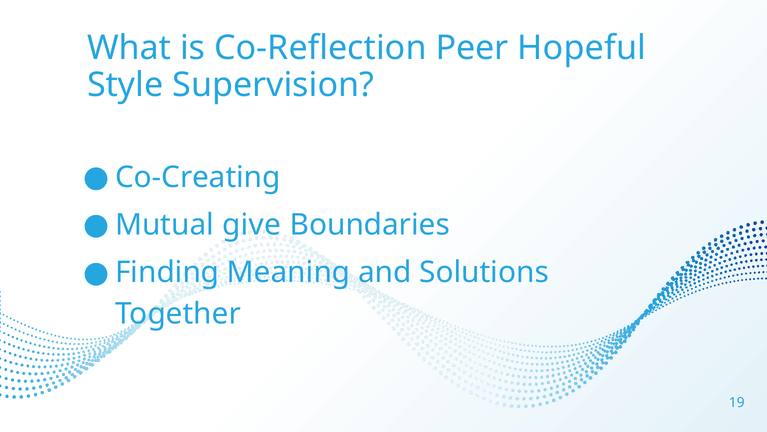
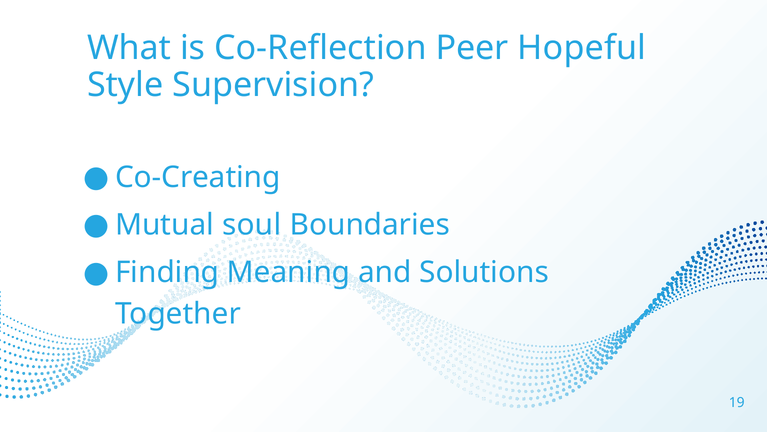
give: give -> soul (252, 225)
